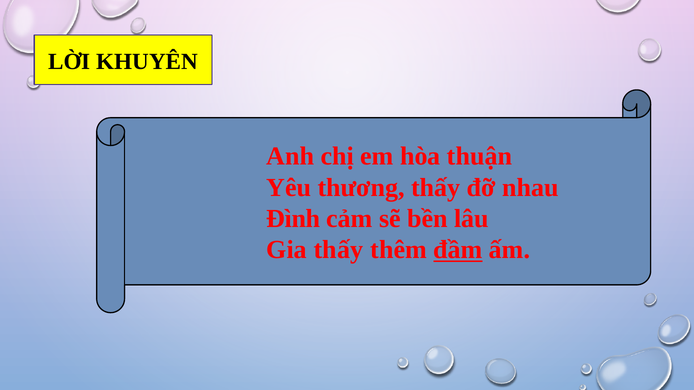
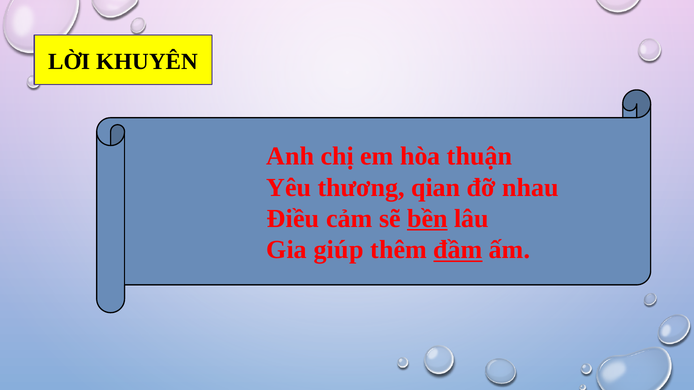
thương thấy: thấy -> qian (436, 188)
Đình: Đình -> Điều (293, 219)
bền underline: none -> present (427, 219)
Gia thấy: thấy -> giúp (339, 250)
